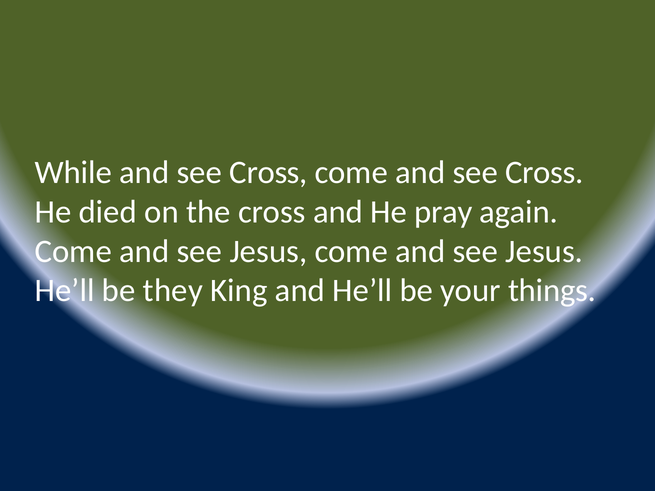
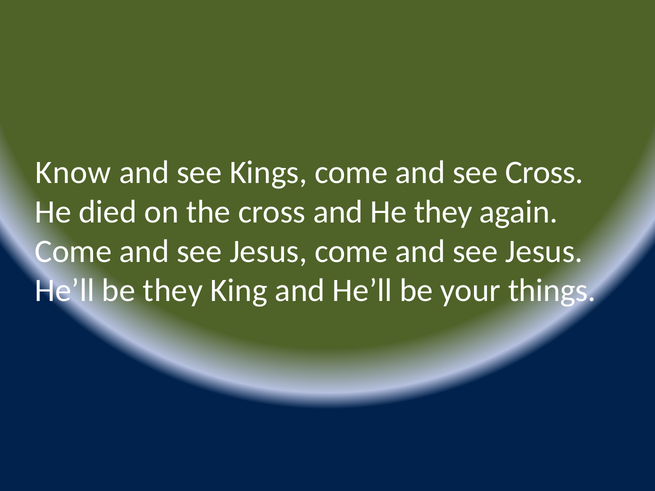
While: While -> Know (73, 173)
Cross: Cross -> Kings (268, 173)
He pray: pray -> they (443, 212)
